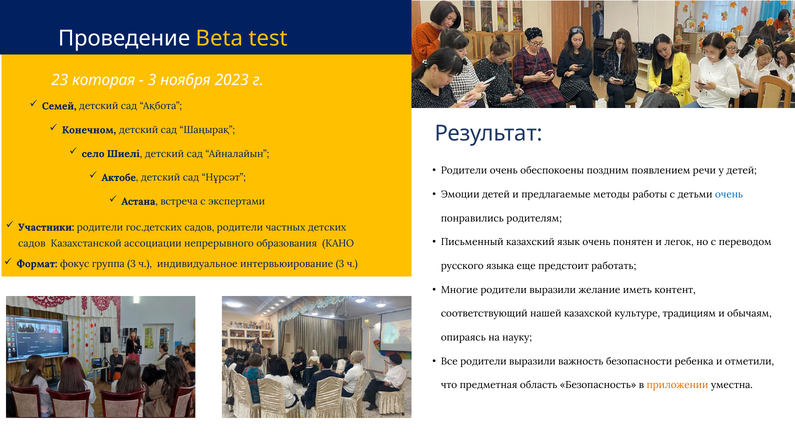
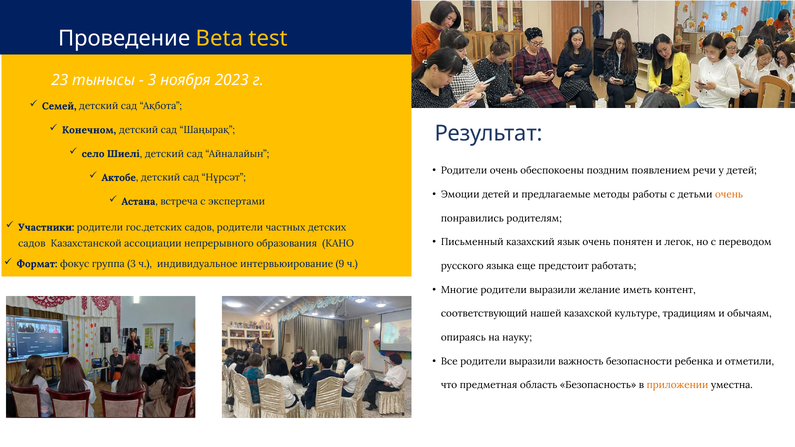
которая: которая -> тынысы (104, 80)
очень colour: blue -> orange (729, 195)
интервьюирование 3: 3 -> 9 (340, 264)
